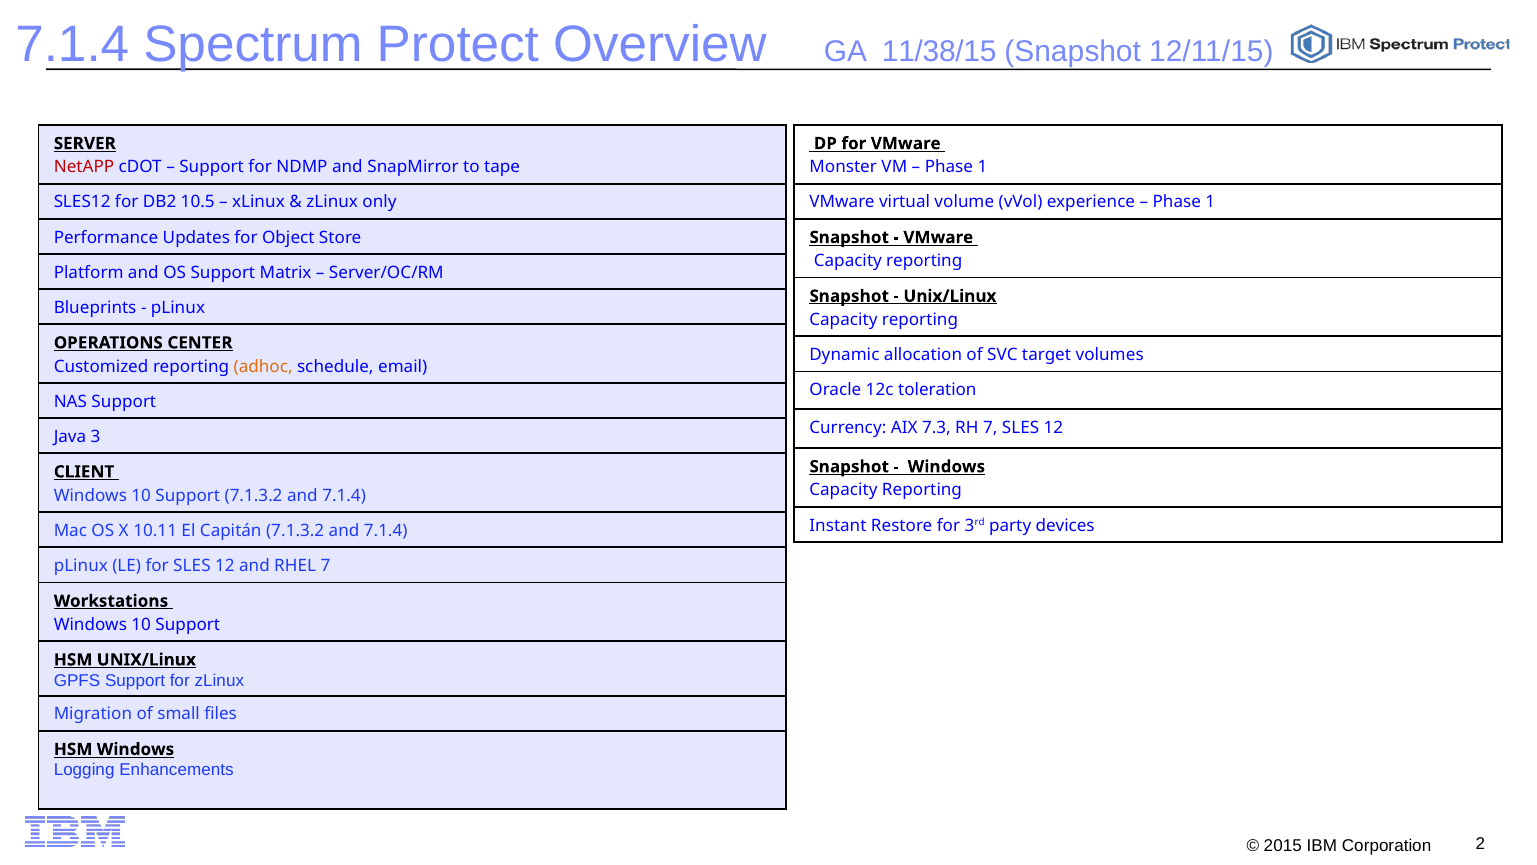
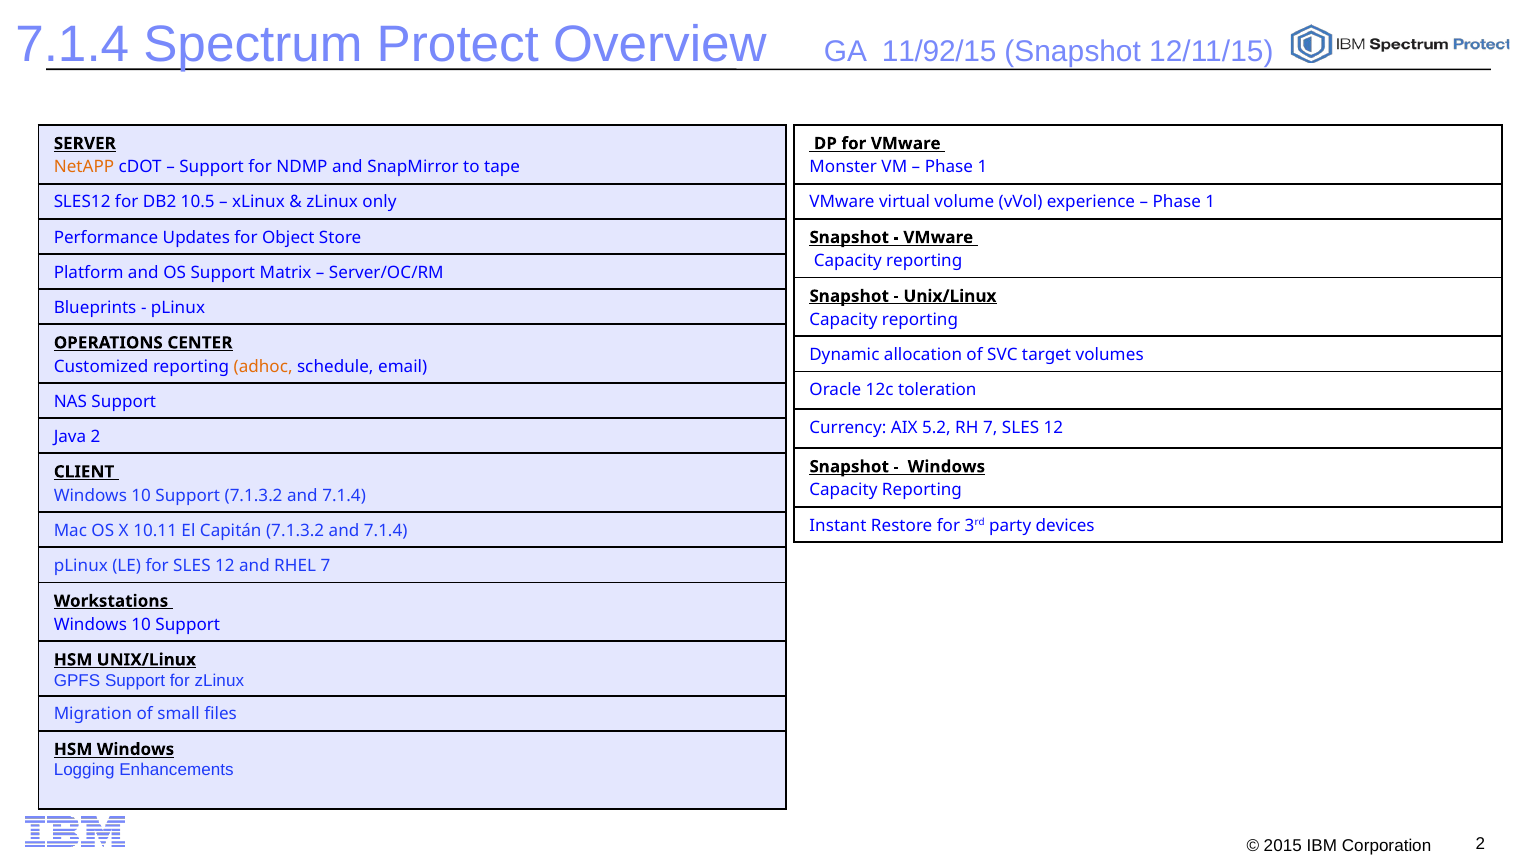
11/38/15: 11/38/15 -> 11/92/15 (939, 52)
NetAPP colour: red -> orange (84, 167)
7.3: 7.3 -> 5.2 (936, 428)
Java 3: 3 -> 2 (96, 437)
